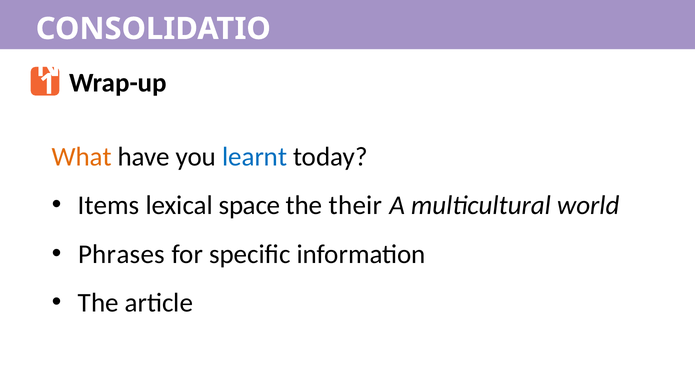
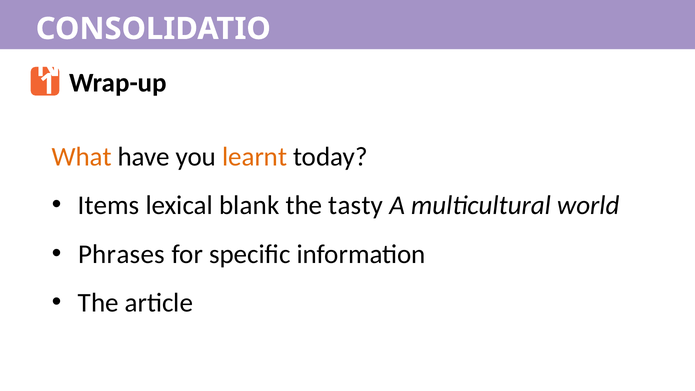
learnt colour: blue -> orange (255, 157)
space: space -> blank (249, 205)
their: their -> tasty (356, 205)
